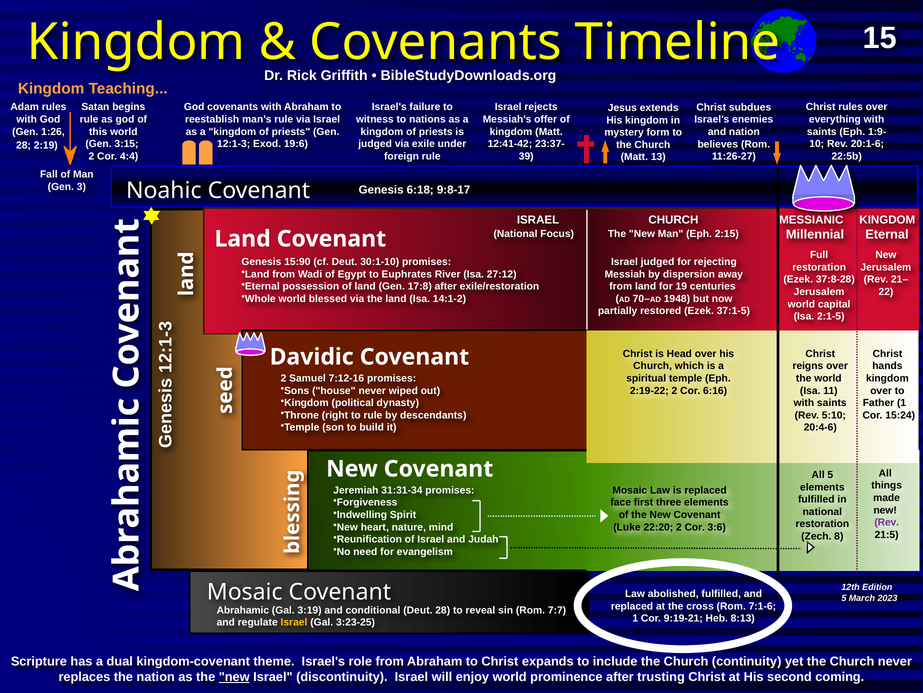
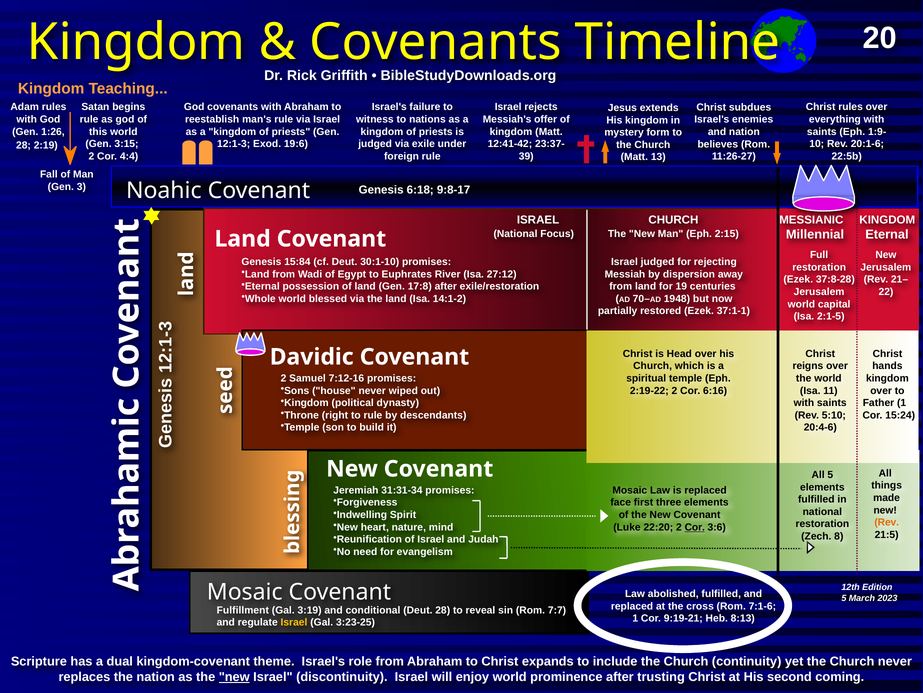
15: 15 -> 20 (880, 38)
15:90: 15:90 -> 15:84 (297, 262)
37:1-5: 37:1-5 -> 37:1-1 (733, 311)
Rev colour: purple -> orange (887, 522)
Cor underline: none -> present (695, 527)
Abrahamic: Abrahamic -> Fulfillment (243, 609)
